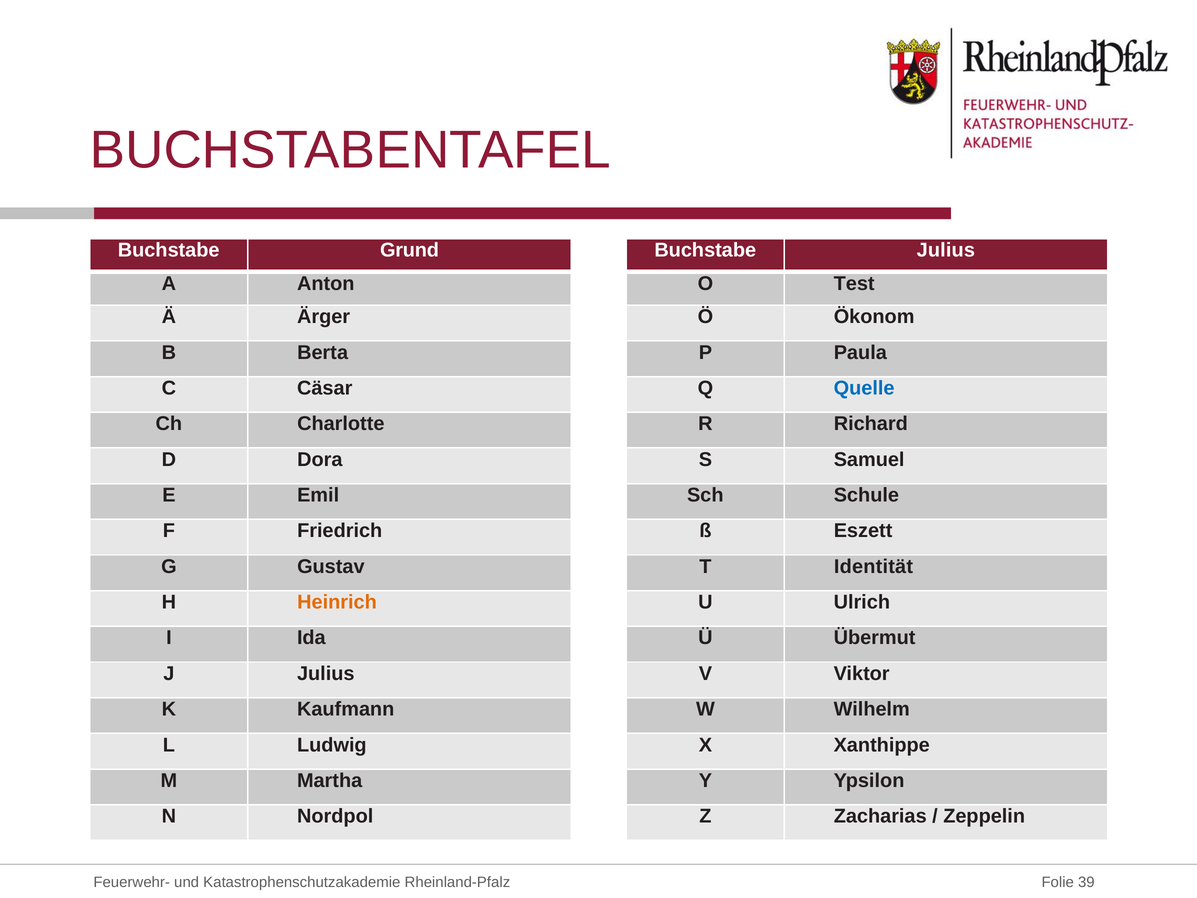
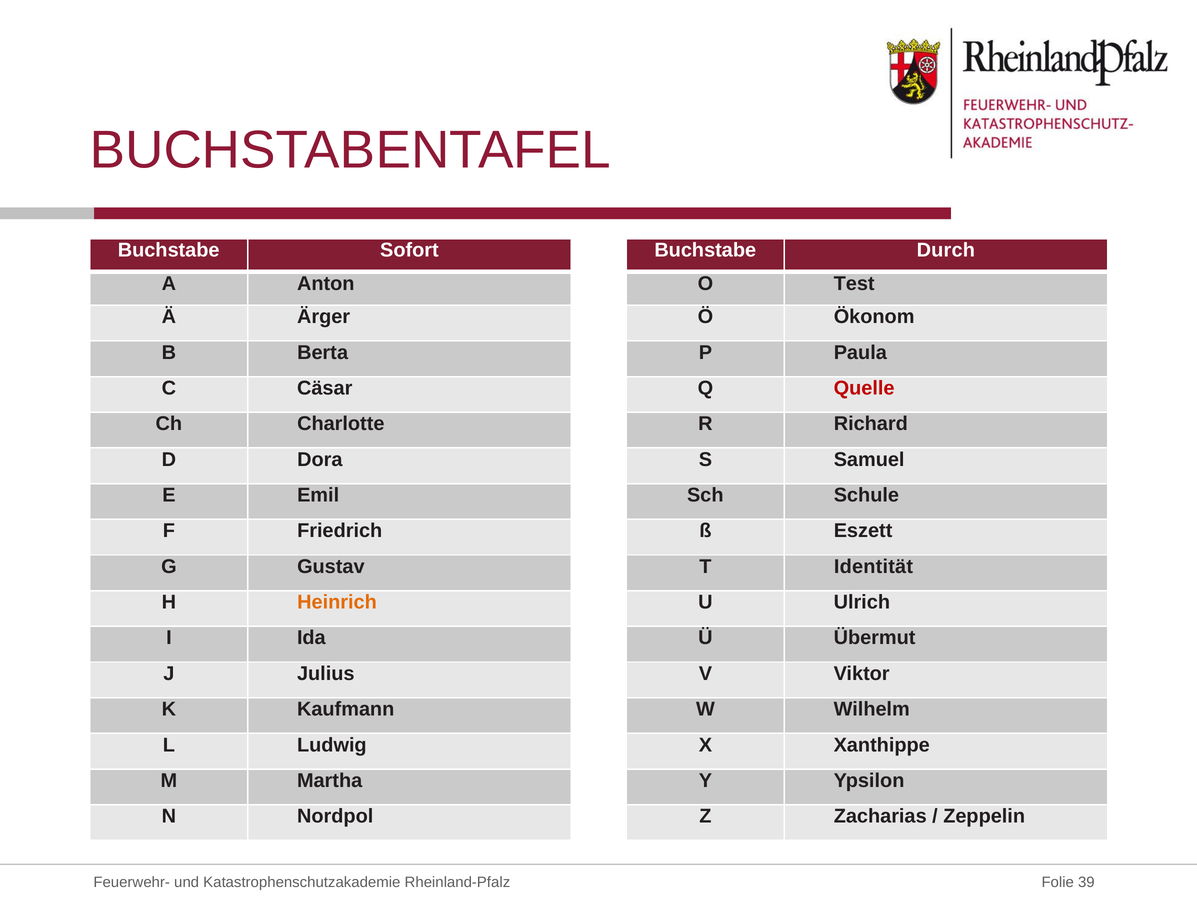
Grund: Grund -> Sofort (409, 250)
Buchstabe Julius: Julius -> Durch (946, 250)
Quelle colour: blue -> red (864, 388)
